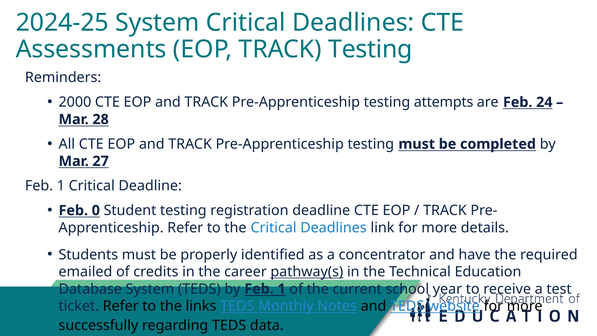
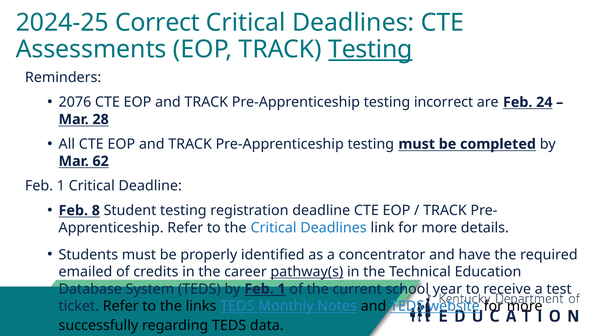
2024-25 System: System -> Correct (157, 23)
Testing underline: none -> present (370, 49)
2000: 2000 -> 2076 (75, 102)
attempts: attempts -> incorrect (444, 102)
27: 27 -> 62 (101, 161)
0: 0 -> 8 (96, 210)
